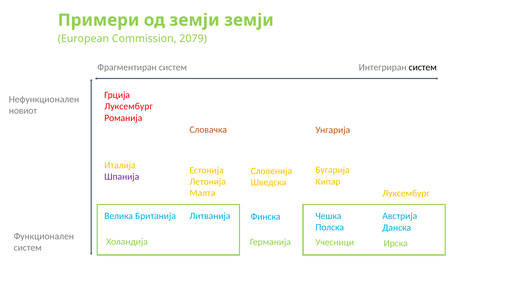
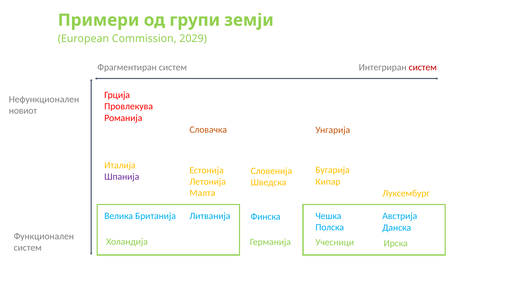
од земји: земји -> групи (195, 20)
2079: 2079 -> 2029 (193, 39)
систем colour: black -> red (423, 67)
Луксембург: Луксембург -> Провлекува (129, 106)
